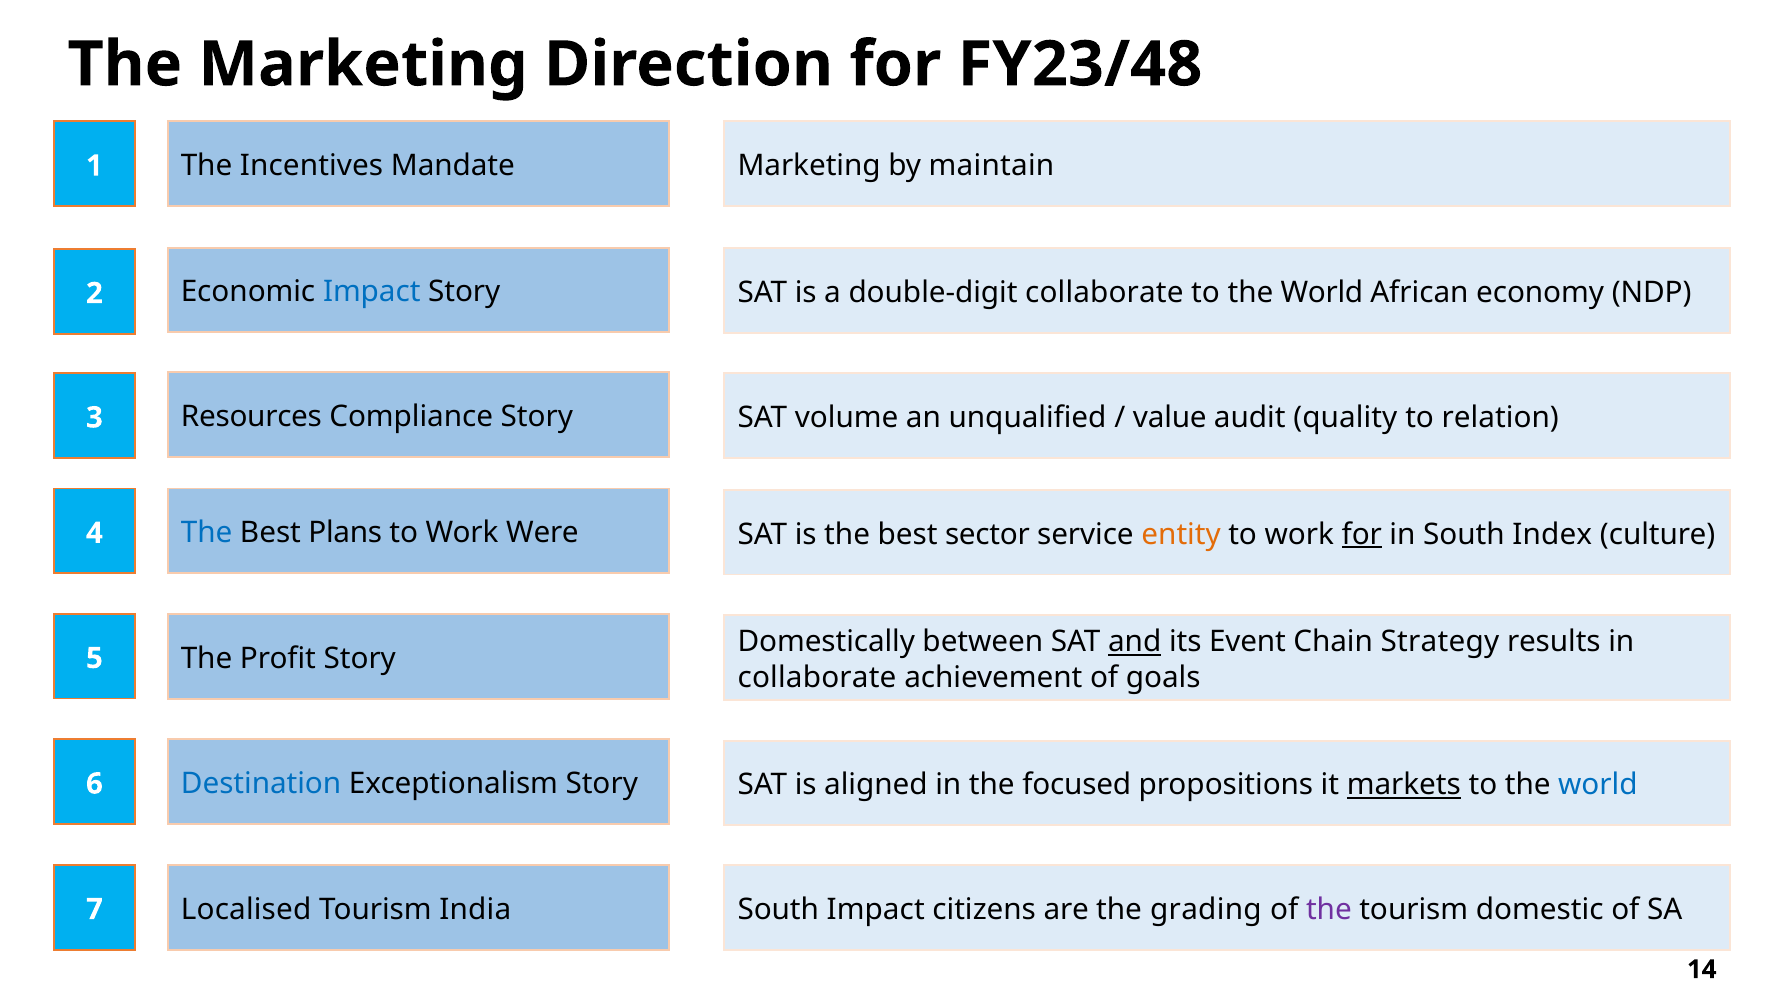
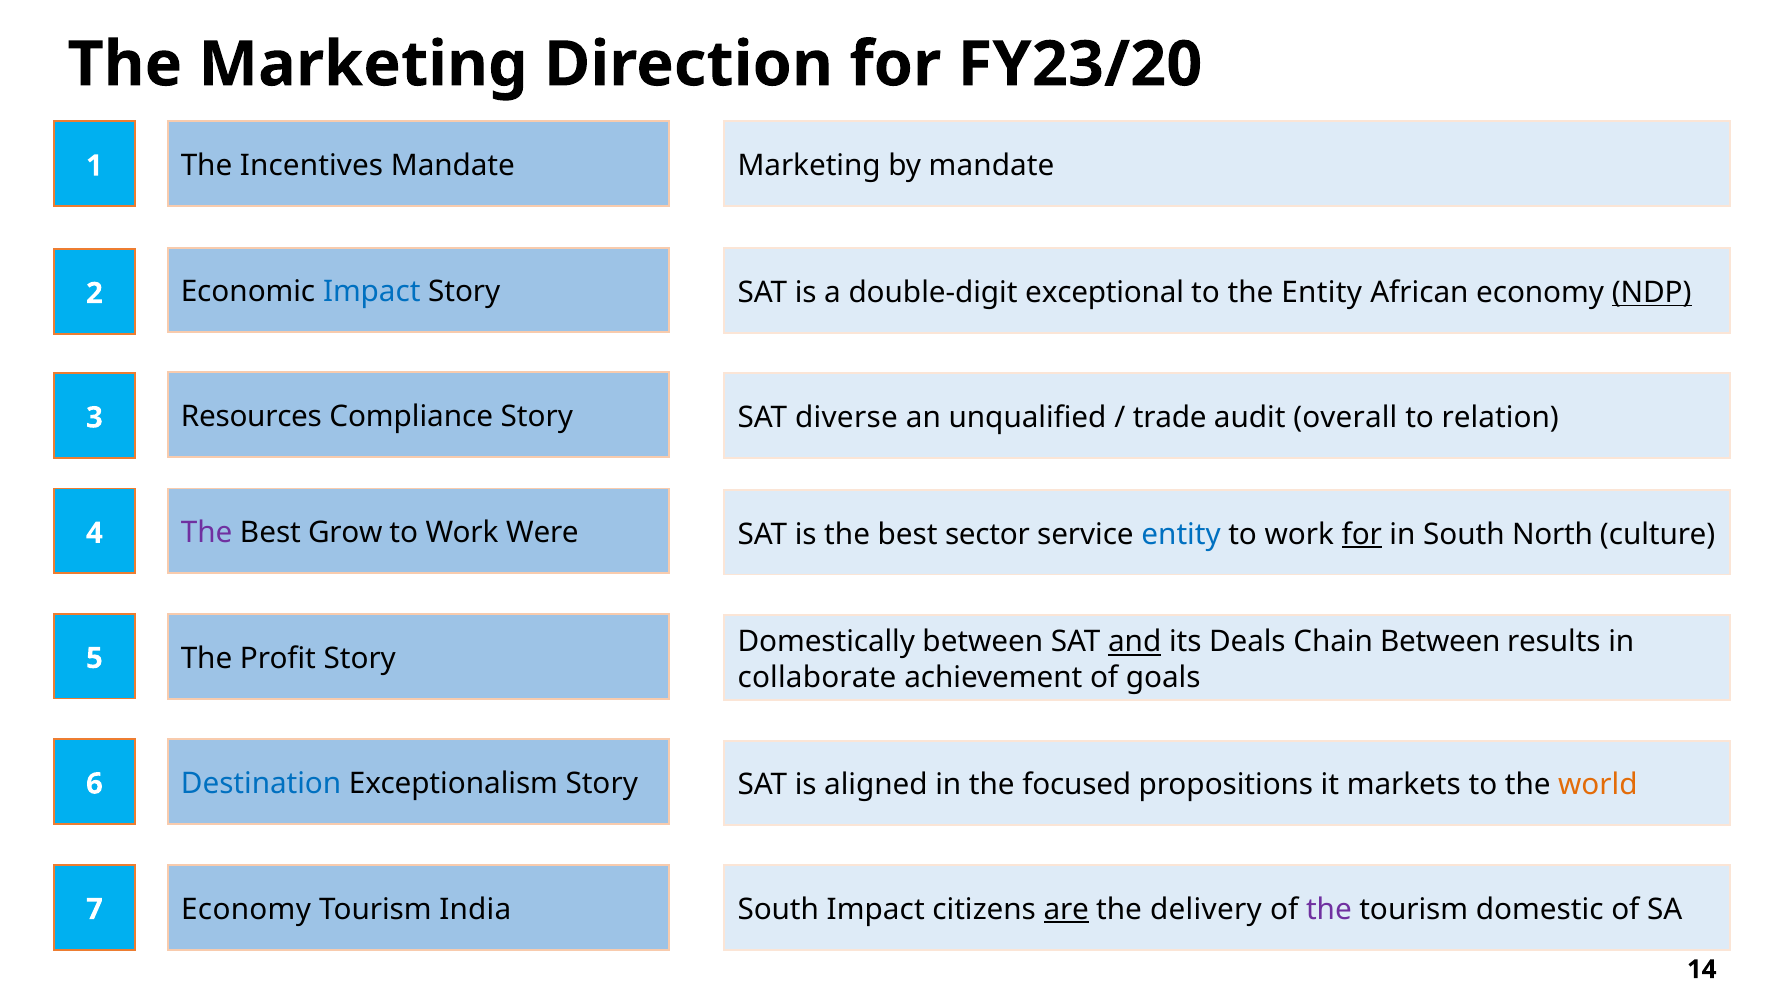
FY23/48: FY23/48 -> FY23/20 (1080, 65)
by maintain: maintain -> mandate (992, 166)
double-digit collaborate: collaborate -> exceptional (1105, 293)
World: World -> Entity (1322, 293)
NDP underline: none -> present (1652, 293)
volume: volume -> diverse (846, 417)
value: value -> trade (1170, 417)
quality: quality -> overall (1345, 417)
The colour: blue -> purple (207, 533)
Plans: Plans -> Grow (345, 533)
entity colour: orange -> blue (1181, 534)
Index: Index -> North (1553, 534)
Event: Event -> Deals (1247, 642)
Chain Strategy: Strategy -> Between (1440, 642)
markets underline: present -> none (1404, 785)
world colour: blue -> orange (1598, 785)
Localised: Localised -> Economy (246, 909)
are underline: none -> present (1066, 909)
grading: grading -> delivery (1206, 909)
